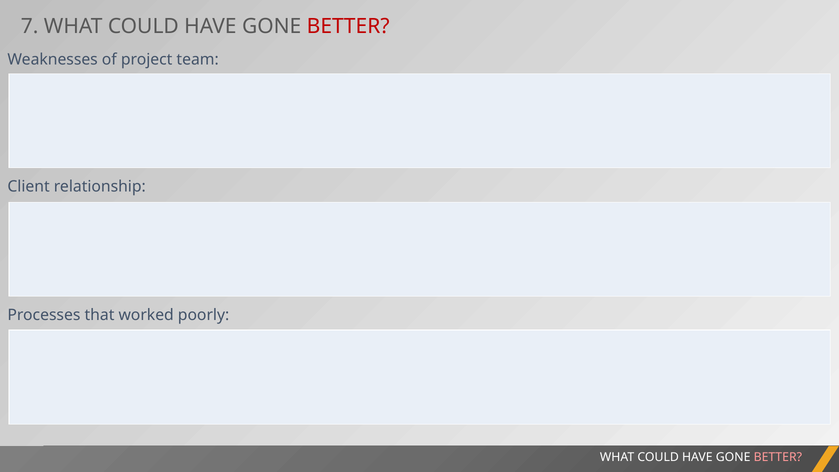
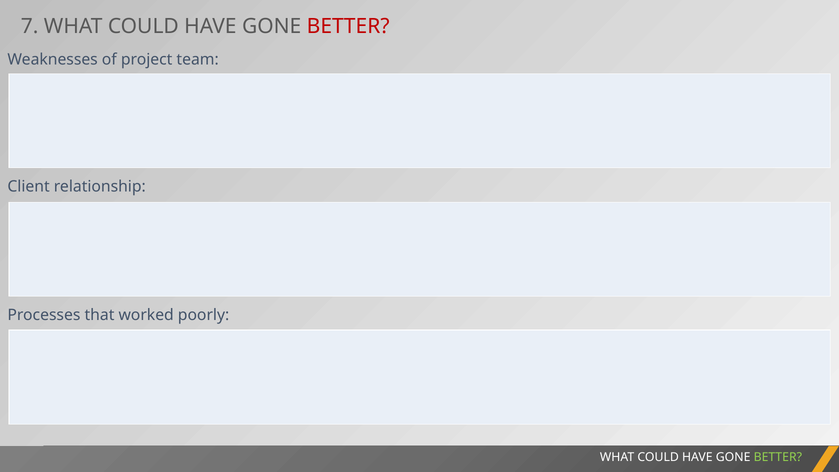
BETTER colour: pink -> light green (778, 457)
